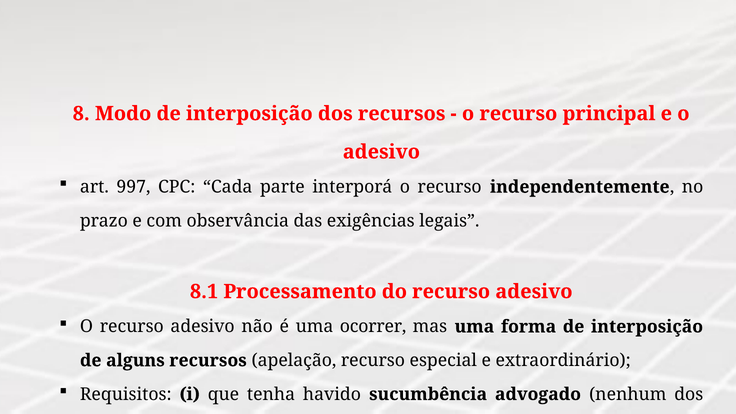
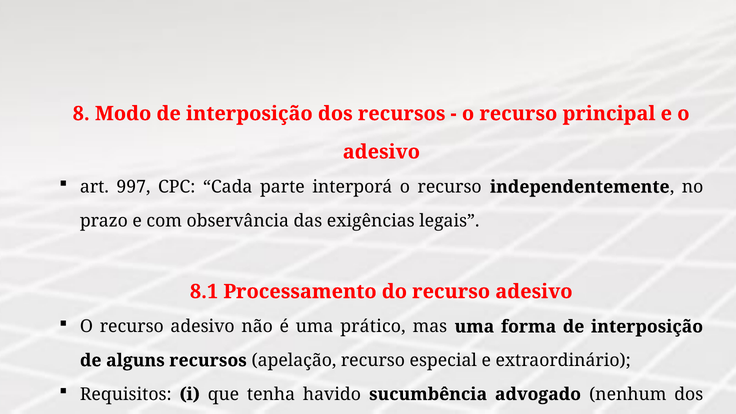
ocorrer: ocorrer -> prático (373, 327)
